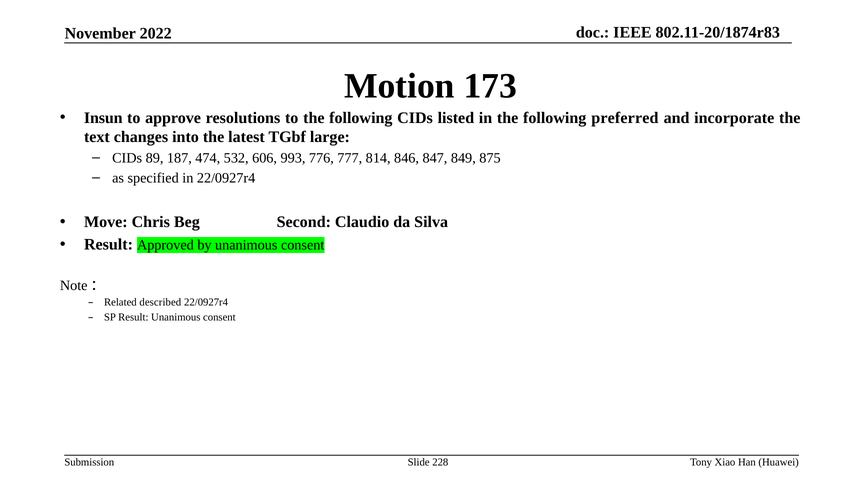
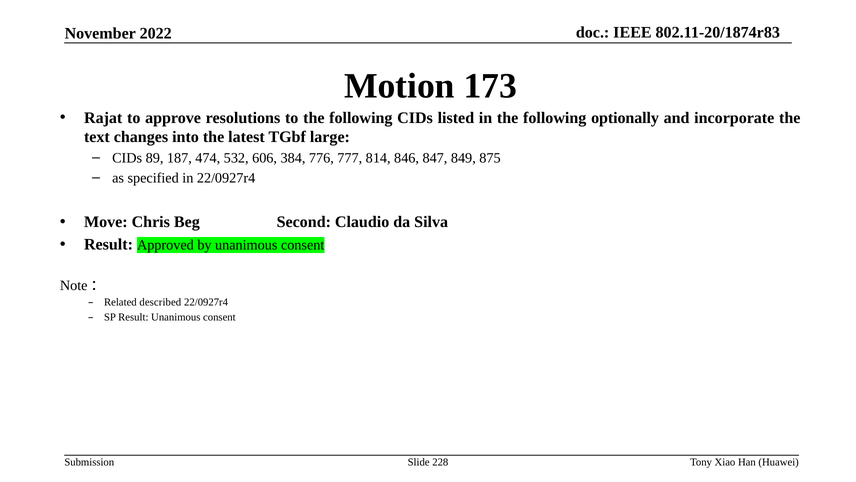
Insun: Insun -> Rajat (103, 118)
preferred: preferred -> optionally (625, 118)
993: 993 -> 384 (293, 158)
